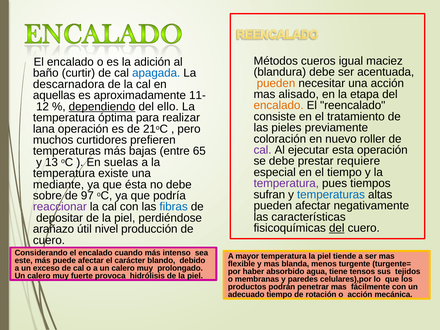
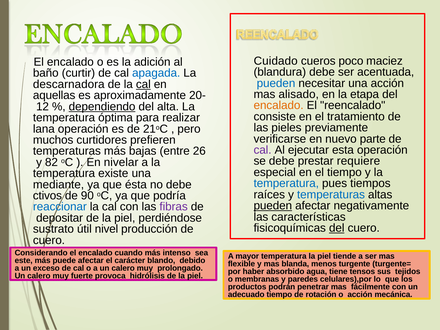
Métodos: Métodos -> Cuidado (276, 61)
igual: igual -> poco (351, 61)
pueden colour: orange -> blue (276, 83)
cal underline: none -> present (143, 84)
11-: 11- -> 20- (197, 95)
ello: ello -> alta (168, 107)
coloración: coloración -> verificarse (280, 139)
roller: roller -> parte (373, 139)
65: 65 -> 26 (199, 151)
13: 13 -> 82 (51, 162)
suelas: suelas -> nivelar (121, 162)
temperatura colour: purple -> blue (286, 183)
sufran: sufran -> raíces (269, 195)
sobre: sobre -> ctivos (47, 196)
97: 97 -> 90 (87, 196)
pueden underline: none -> present (273, 206)
reaccionar colour: purple -> blue (60, 207)
fibras colour: blue -> purple (174, 207)
arañazo: arañazo -> sustrato (53, 229)
